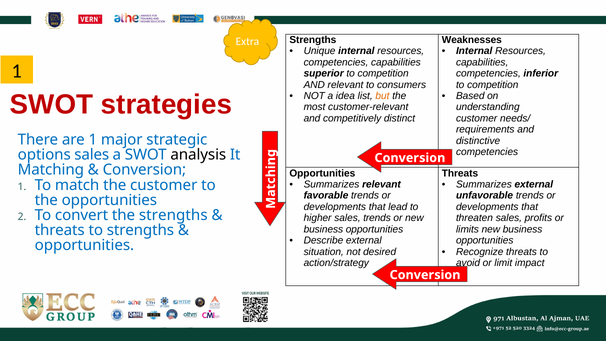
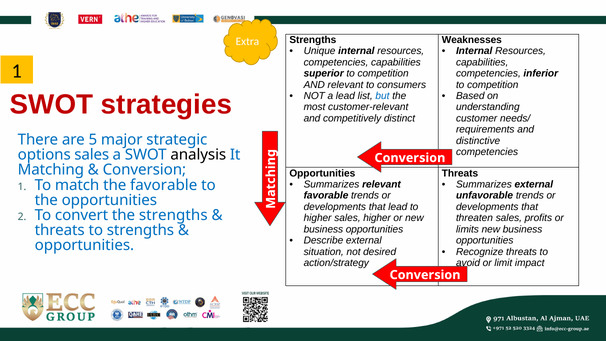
a idea: idea -> lead (345, 96)
but colour: orange -> blue (382, 96)
are 1: 1 -> 5 (93, 140)
the customer: customer -> favorable (164, 185)
sales trends: trends -> higher (377, 218)
